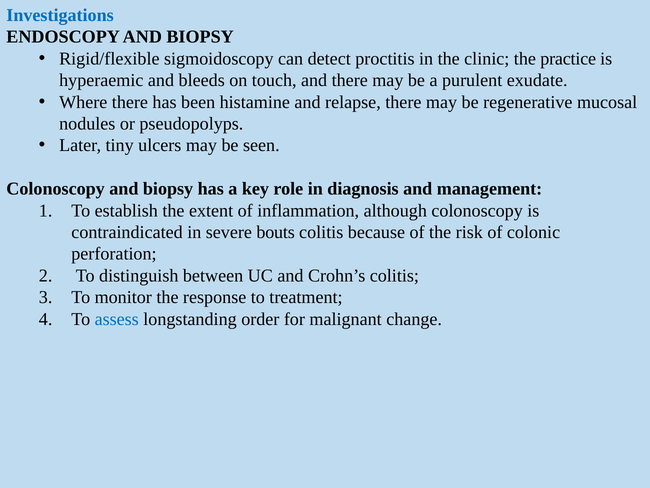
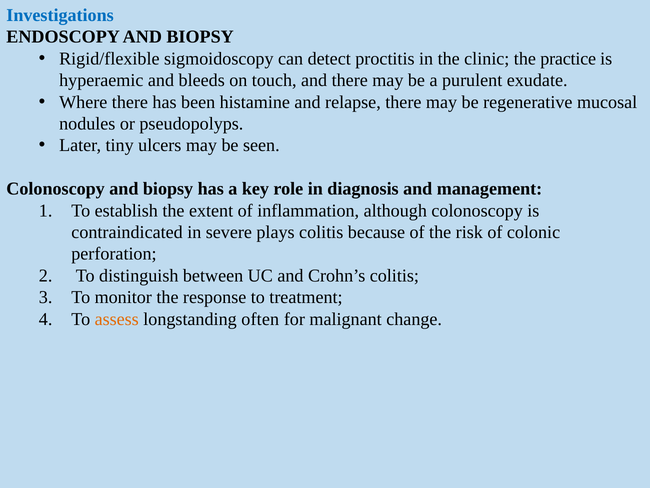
bouts: bouts -> plays (276, 232)
assess colour: blue -> orange (117, 319)
order: order -> often (260, 319)
